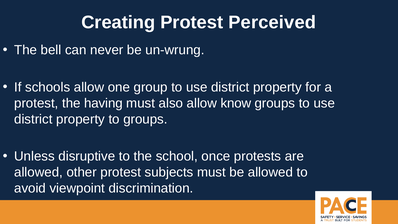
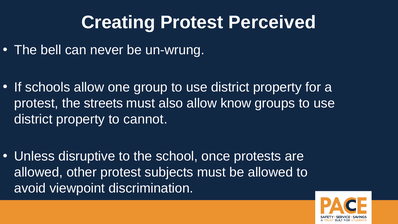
having: having -> streets (103, 103)
to groups: groups -> cannot (145, 119)
